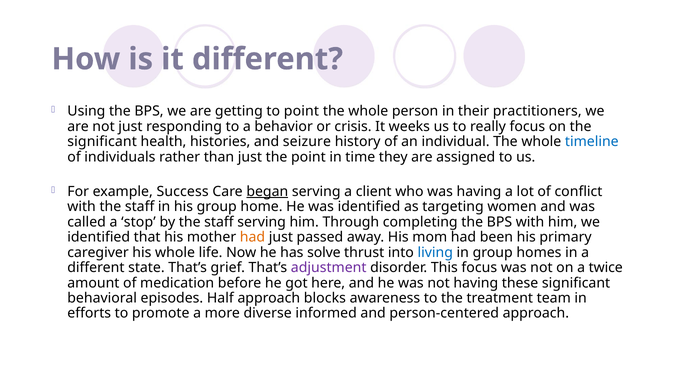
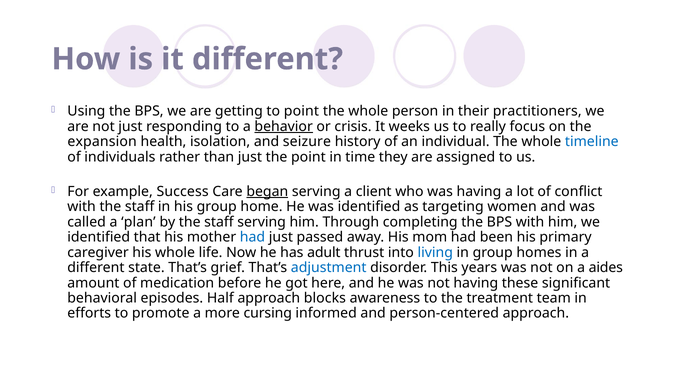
behavior underline: none -> present (284, 126)
significant: significant -> expansion (102, 142)
histories: histories -> isolation (220, 142)
stop: stop -> plan (138, 222)
had colour: orange -> blue (252, 237)
solve: solve -> adult (324, 252)
adjustment colour: purple -> blue (329, 267)
This focus: focus -> years (479, 267)
twice: twice -> aides (606, 267)
diverse: diverse -> cursing (268, 313)
